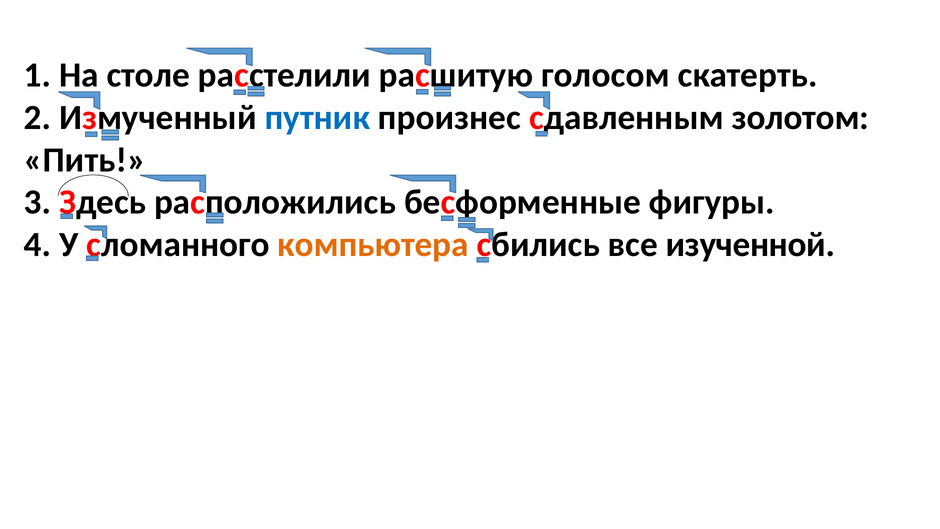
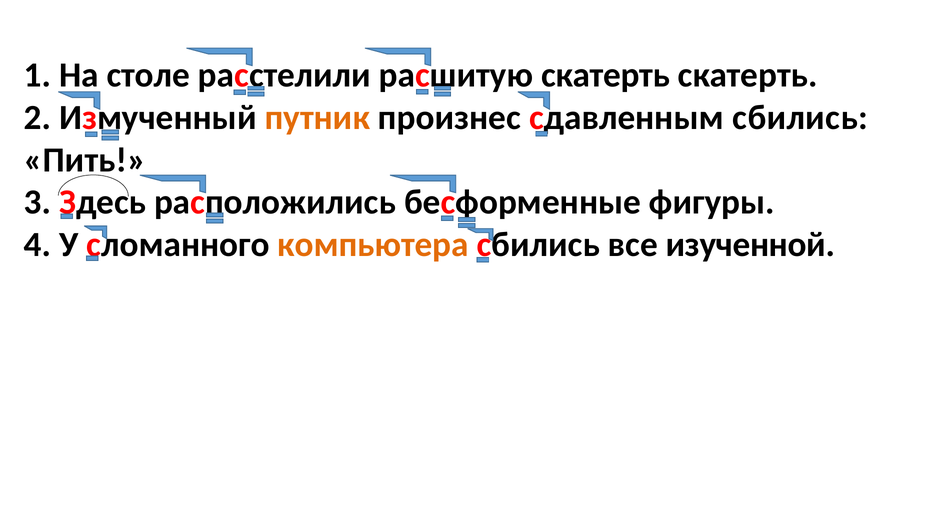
расшитую голосом: голосом -> скатерть (606, 75)
путник colour: blue -> orange (317, 117)
сдавленным золотом: золотом -> сбились (800, 117)
